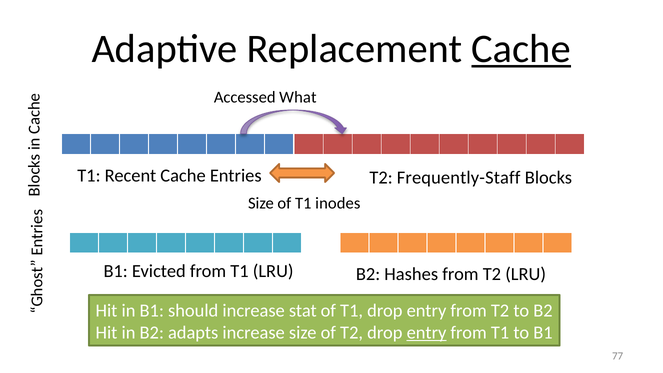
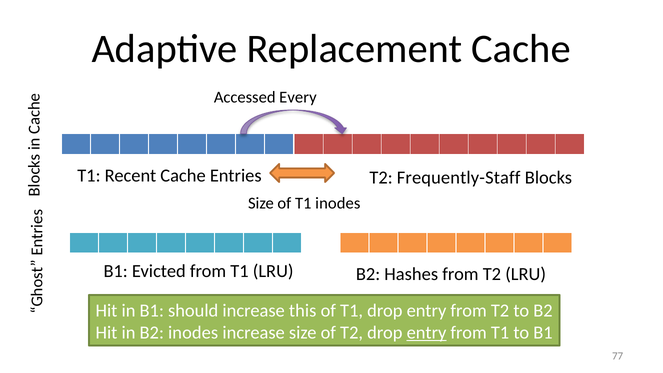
Cache underline: present -> none (521, 49)
What: What -> Every (298, 97)
stat: stat -> this (303, 310)
B2 adapts: adapts -> inodes (193, 333)
